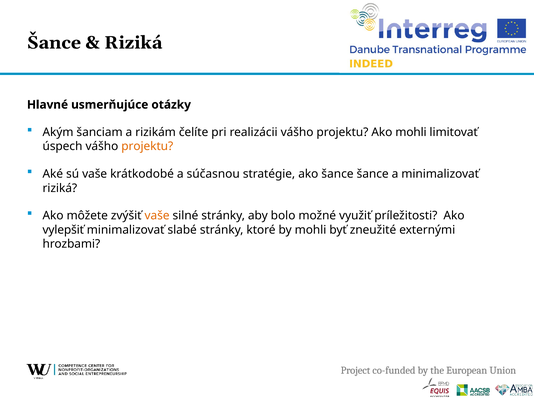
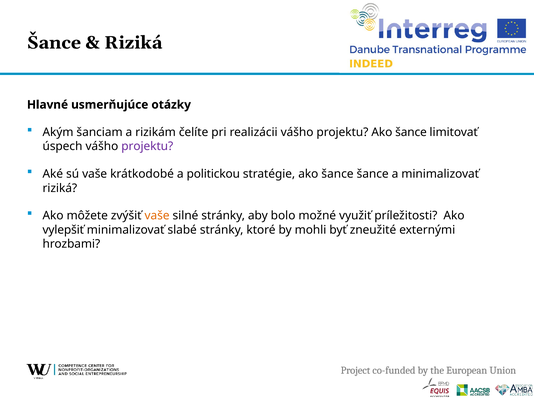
projektu Ako mohli: mohli -> šance (411, 132)
projektu colour: orange -> purple (147, 147)
súčasnou: súčasnou -> politickou (213, 174)
